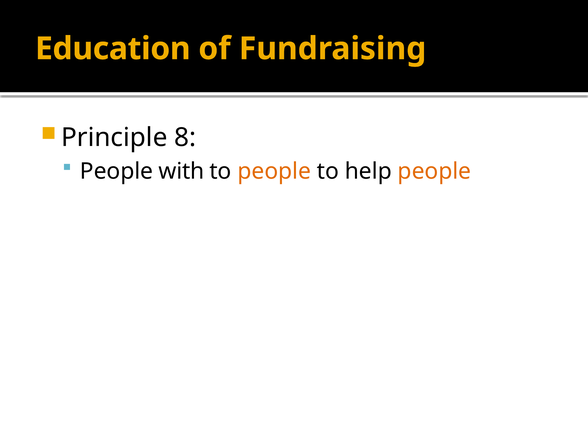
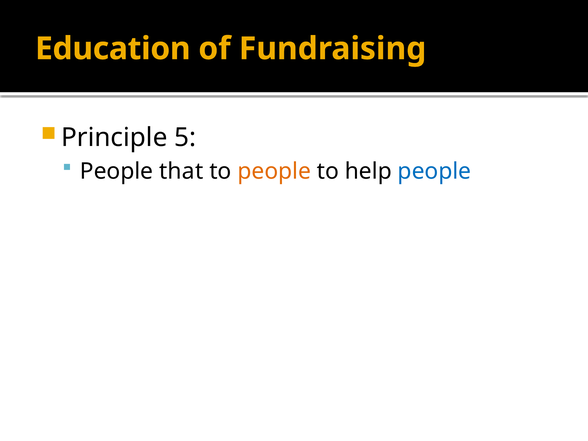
8: 8 -> 5 (185, 138)
with: with -> that (181, 171)
people colour: orange -> blue (434, 171)
